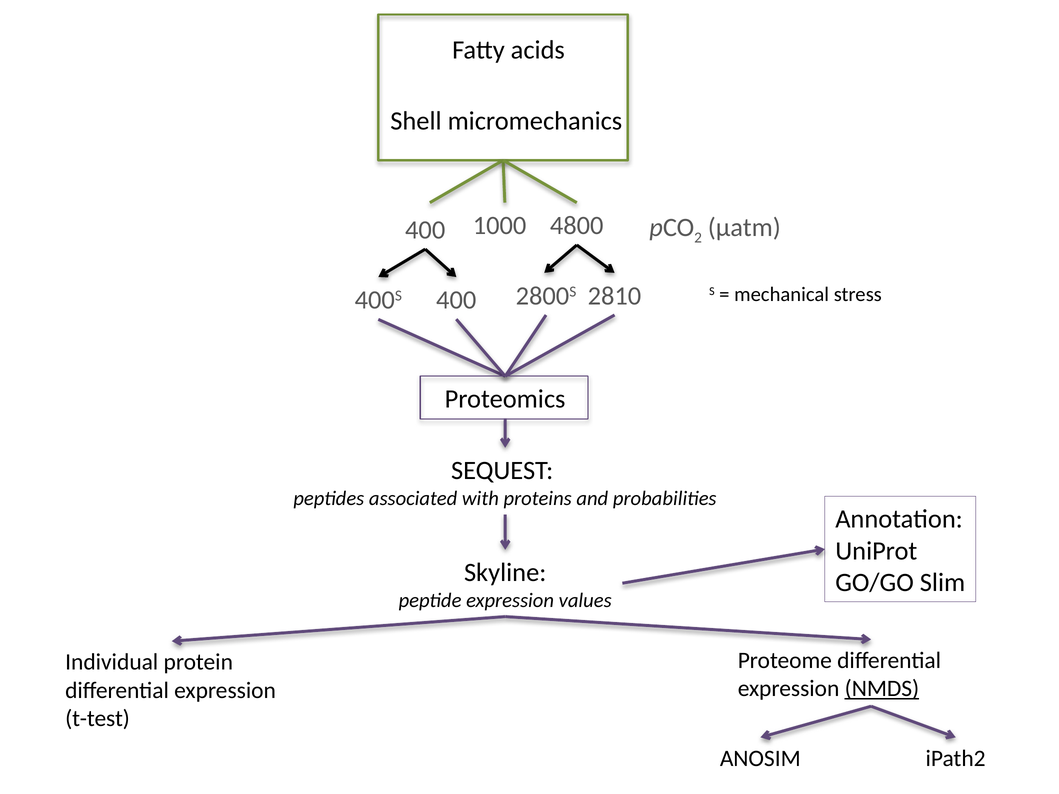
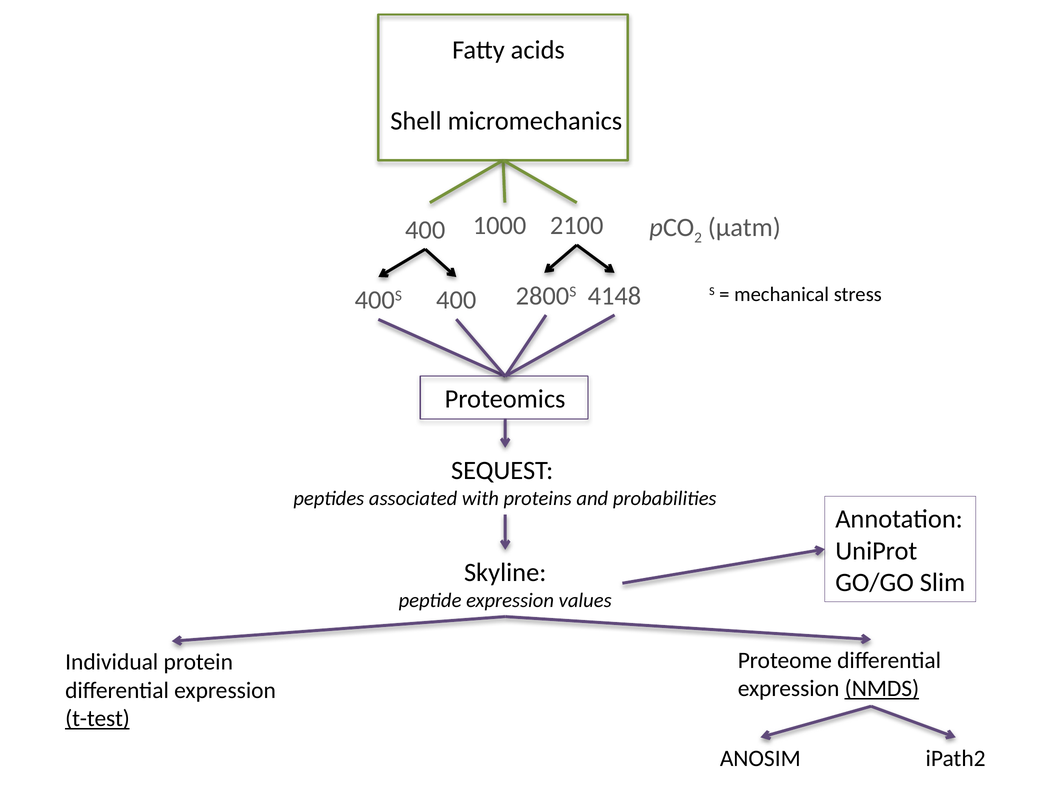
4800: 4800 -> 2100 (577, 226)
2810: 2810 -> 4148 (614, 296)
t-test underline: none -> present (98, 719)
